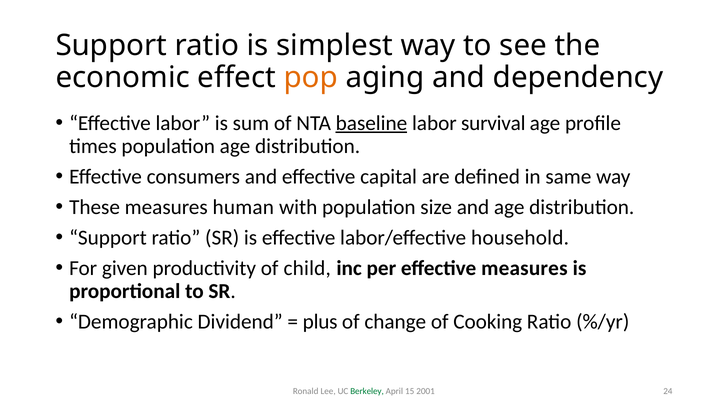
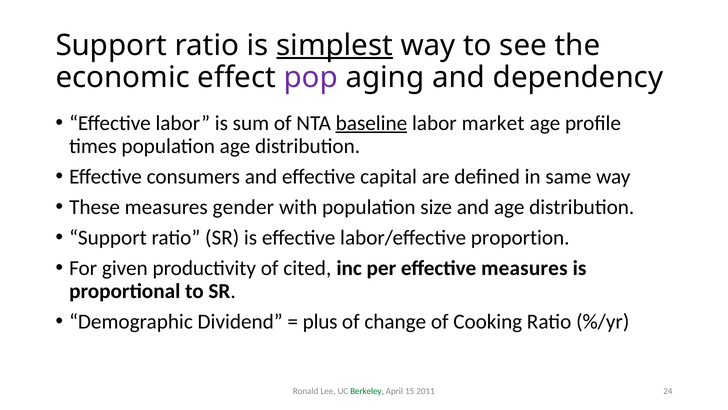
simplest underline: none -> present (335, 45)
pop colour: orange -> purple (311, 77)
survival: survival -> market (493, 123)
human: human -> gender (243, 207)
household: household -> proportion (520, 237)
child: child -> cited (307, 268)
2001: 2001 -> 2011 (426, 391)
